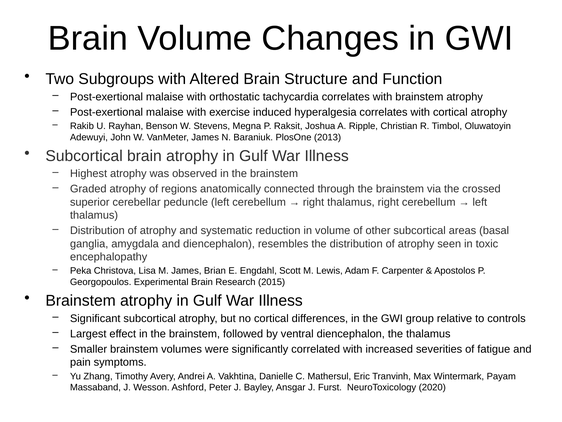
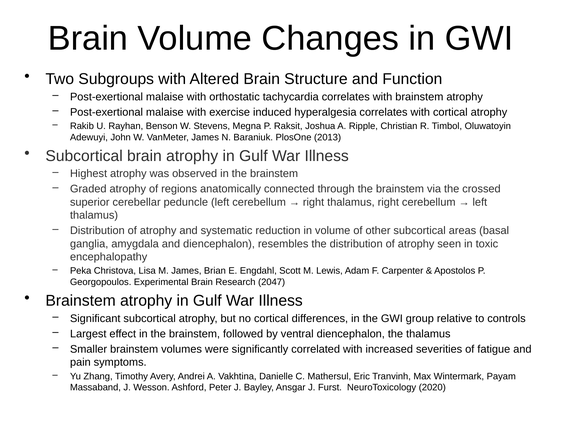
2015: 2015 -> 2047 (272, 282)
